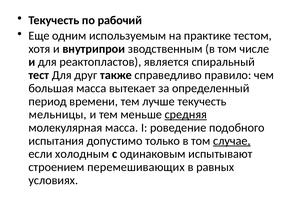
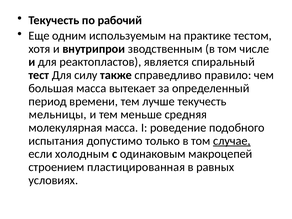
друг: друг -> силу (86, 75)
средняя underline: present -> none (186, 115)
испытывают: испытывают -> макроцепей (220, 154)
перемешивающих: перемешивающих -> пластицированная (136, 167)
